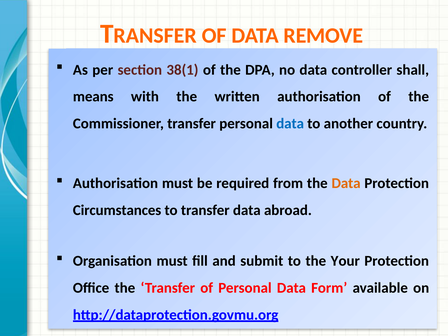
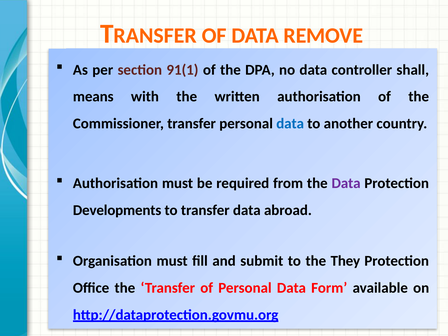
38(1: 38(1 -> 91(1 (182, 70)
Data colour: orange -> purple (346, 183)
Circumstances: Circumstances -> Developments (117, 210)
Your: Your -> They (345, 261)
